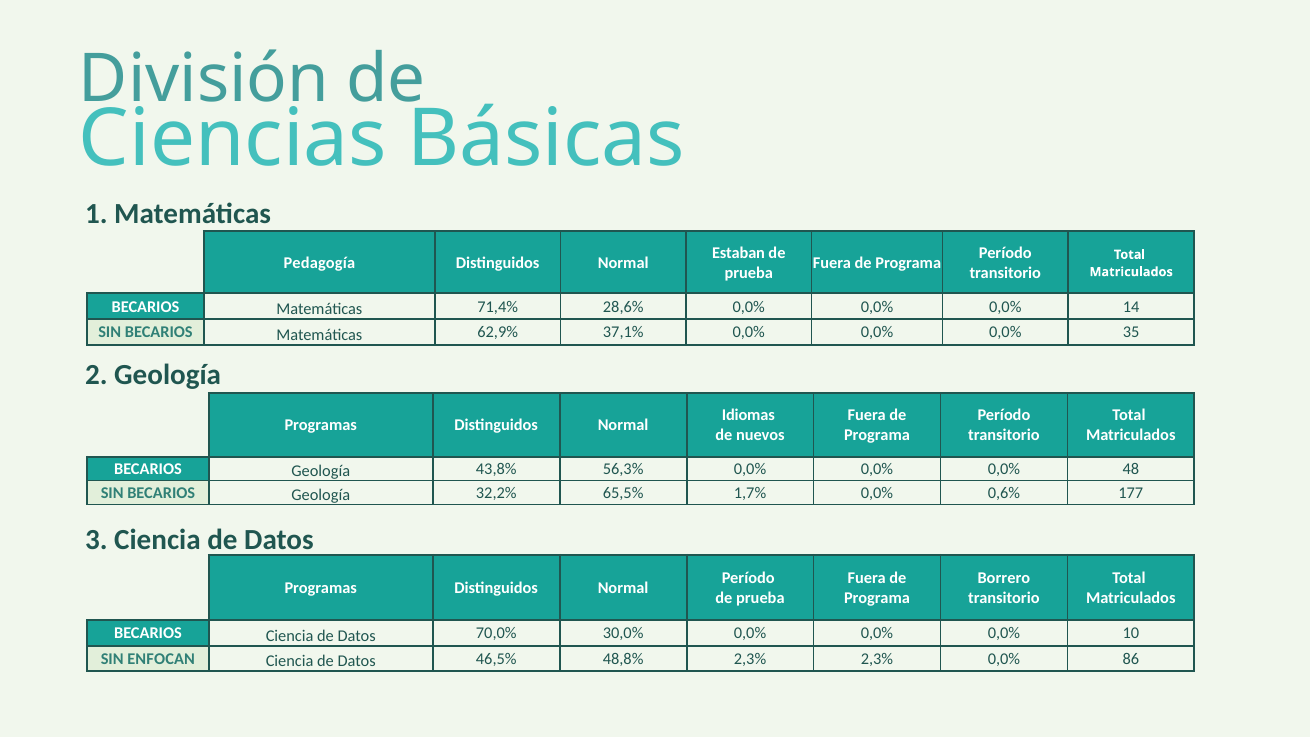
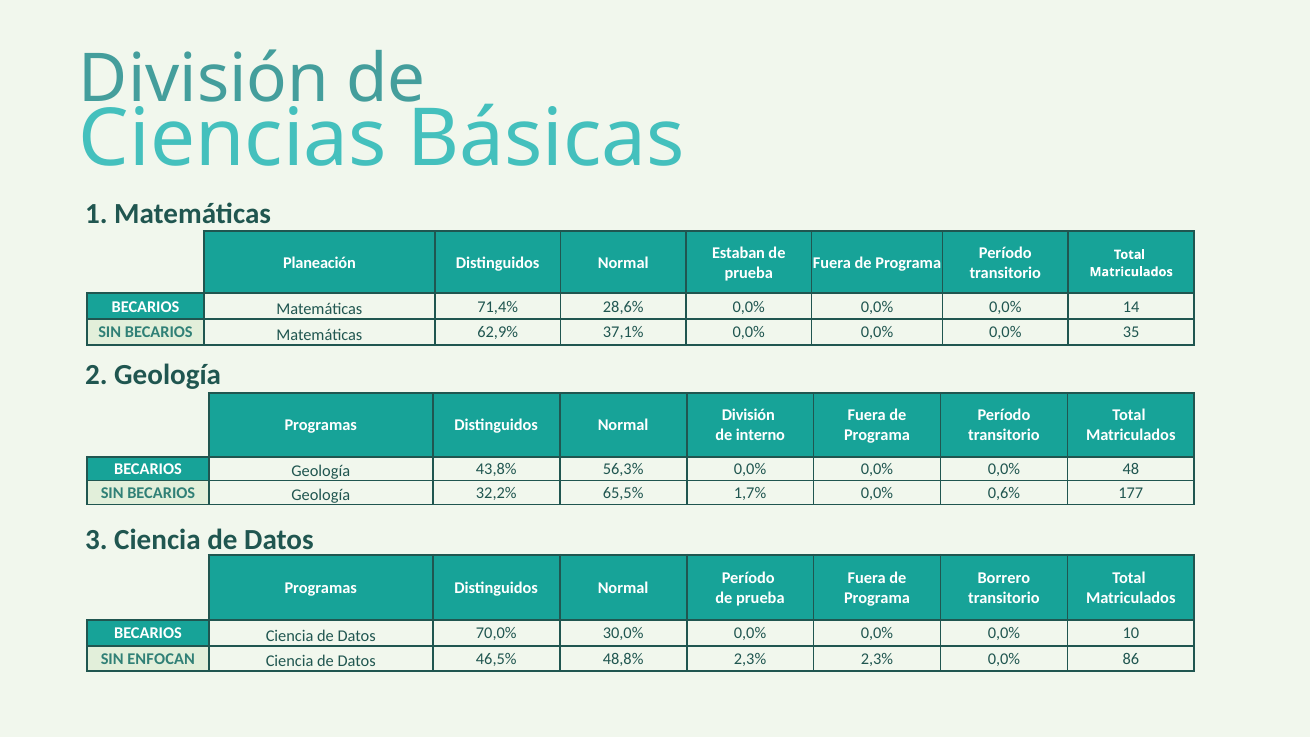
Pedagogía: Pedagogía -> Planeación (319, 263)
Idiomas: Idiomas -> División (748, 415)
nuevos: nuevos -> interno (760, 435)
